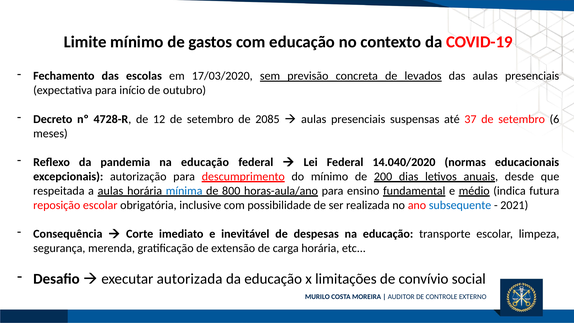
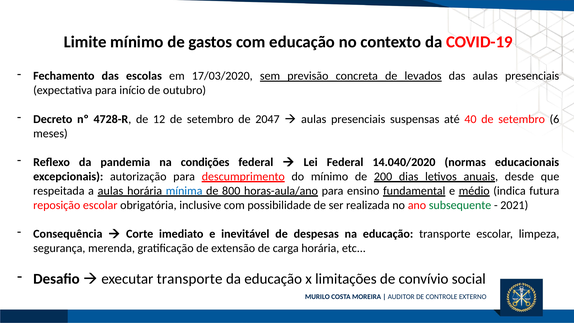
2085: 2085 -> 2047 (267, 119)
37: 37 -> 40 (470, 119)
pandemia na educação: educação -> condições (205, 162)
subsequente colour: blue -> green (460, 205)
executar autorizada: autorizada -> transporte (190, 279)
